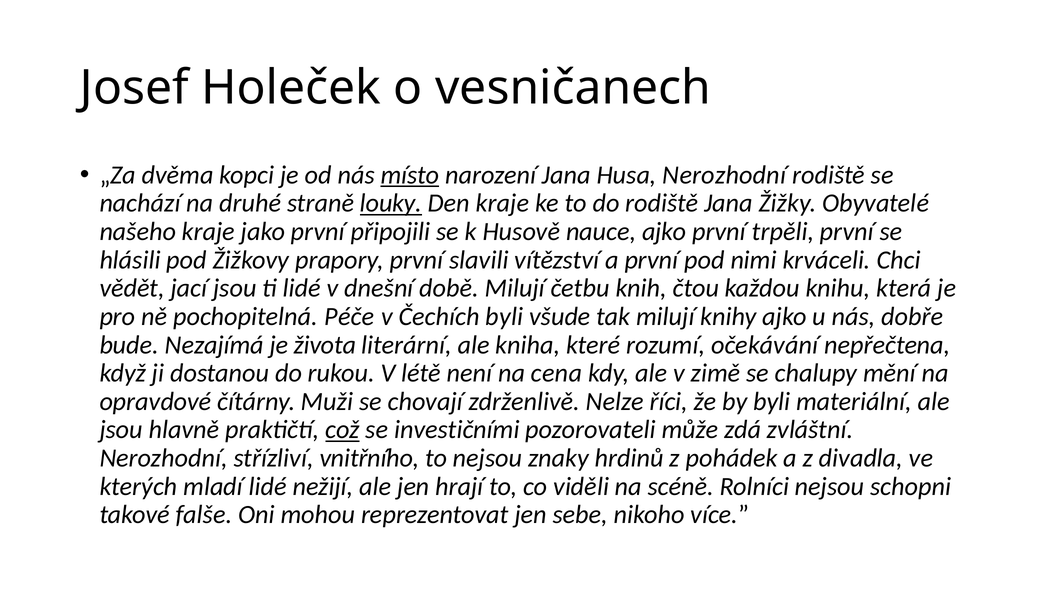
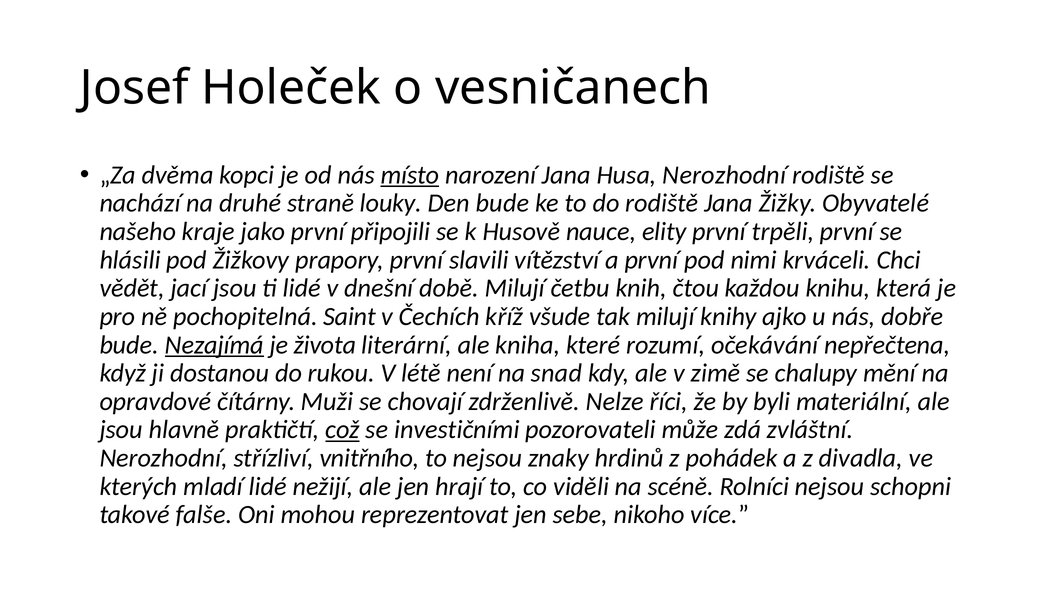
louky underline: present -> none (391, 203)
Den kraje: kraje -> bude (503, 203)
nauce ajko: ajko -> elity (664, 231)
Péče: Péče -> Saint (350, 316)
Čechích byli: byli -> kříž (504, 316)
Nezajímá underline: none -> present (214, 345)
cena: cena -> snad (556, 373)
